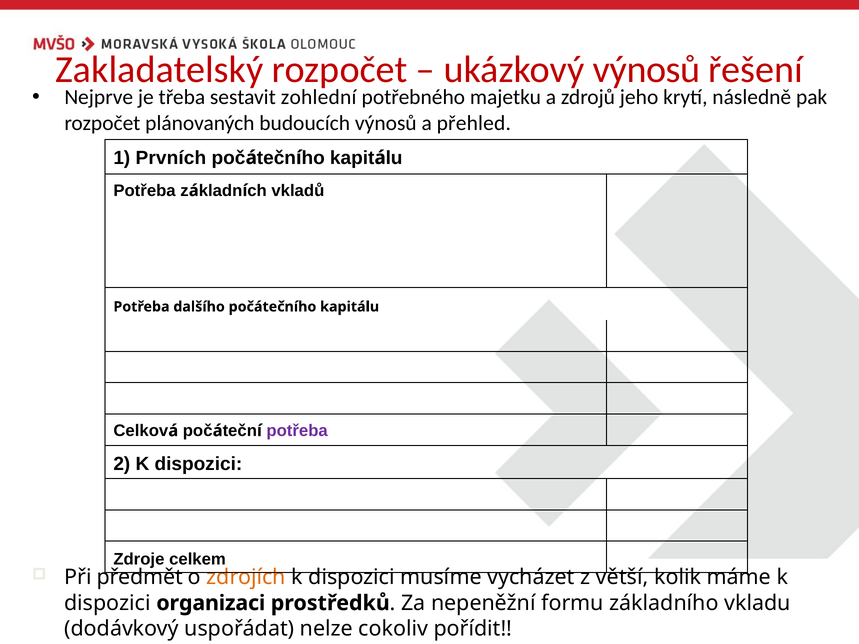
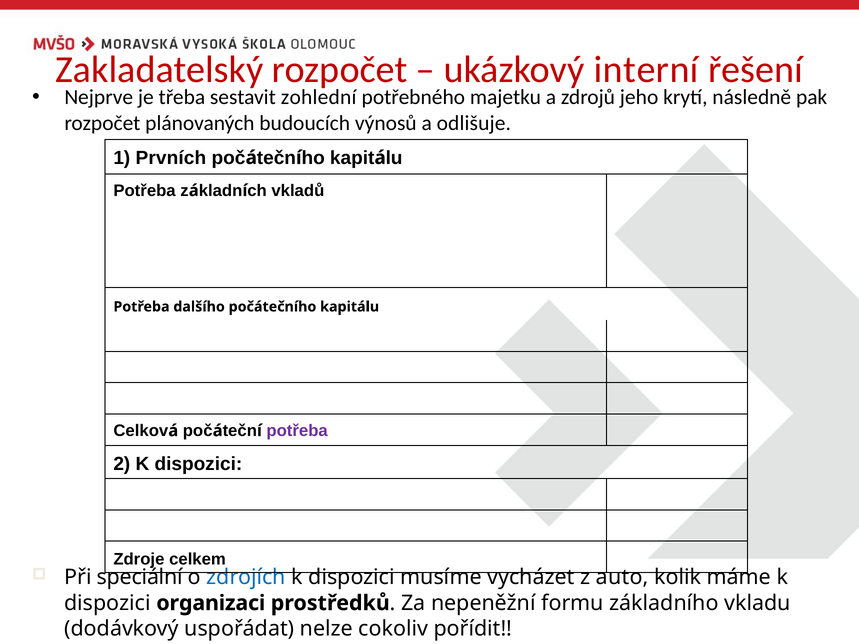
ukázkový výnosů: výnosů -> interní (646, 70)
přehled: přehled -> odlišuje (474, 123)
předmět: předmět -> speciální (140, 578)
zdrojích colour: orange -> blue (246, 578)
větší: větší -> auto (622, 578)
